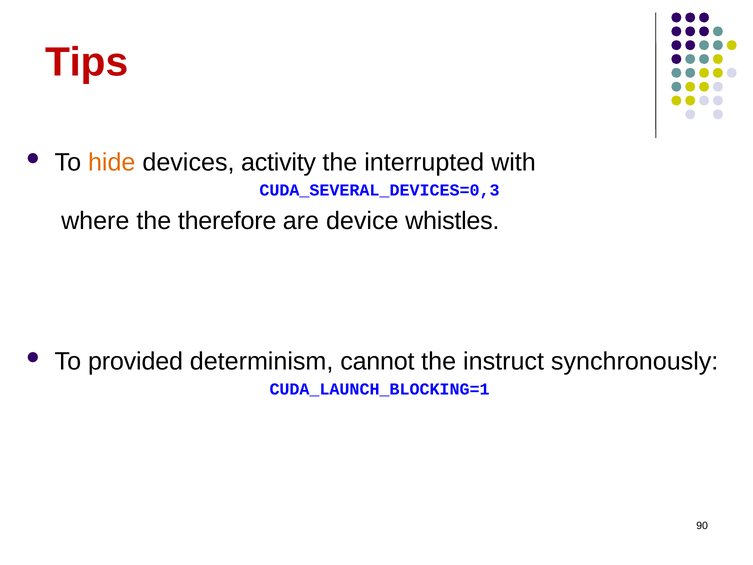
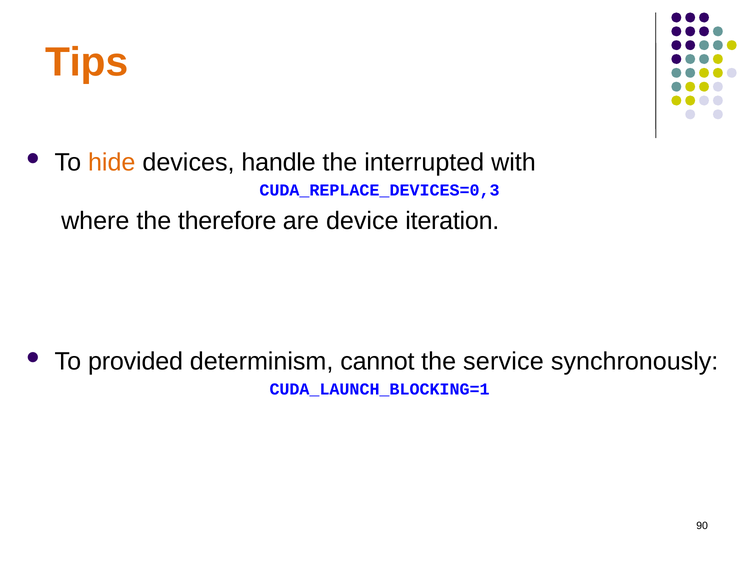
Tips colour: red -> orange (87, 62)
activity: activity -> handle (279, 162)
CUDA_SEVERAL_DEVICES=0,3: CUDA_SEVERAL_DEVICES=0,3 -> CUDA_REPLACE_DEVICES=0,3 (380, 190)
whistles: whistles -> iteration (452, 221)
instruct: instruct -> service (503, 361)
